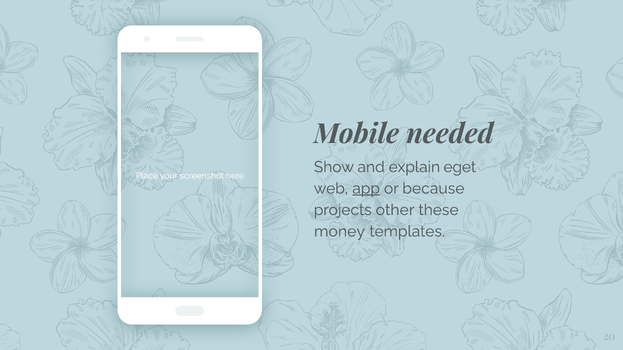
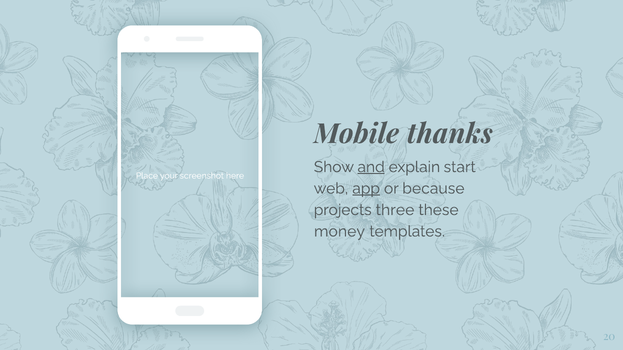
needed: needed -> thanks (450, 134)
and underline: none -> present (371, 167)
eget: eget -> start (460, 167)
other: other -> three (395, 210)
